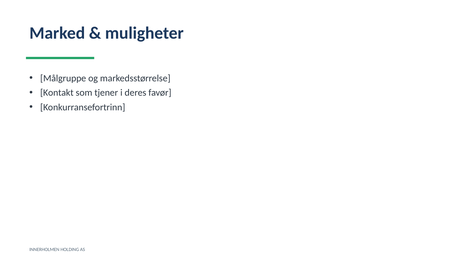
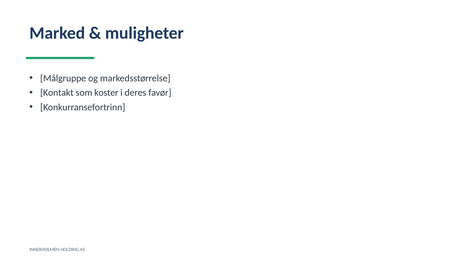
tjener: tjener -> koster (106, 93)
